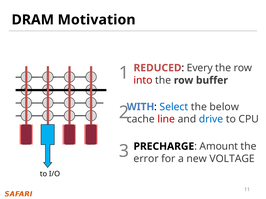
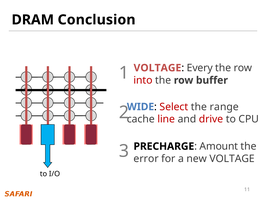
Motivation: Motivation -> Conclusion (97, 20)
REDUCED: REDUCED -> VOLTAGE (157, 68)
WITH: WITH -> WIDE (140, 107)
Select colour: blue -> red (174, 107)
below: below -> range (224, 107)
drive colour: blue -> red (211, 119)
